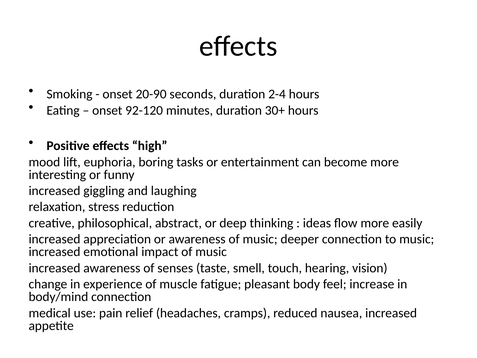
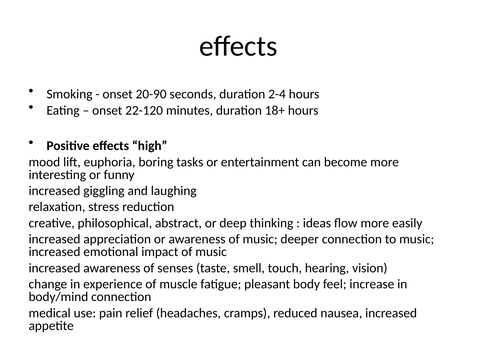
92-120: 92-120 -> 22-120 (144, 110)
30+: 30+ -> 18+ (275, 110)
